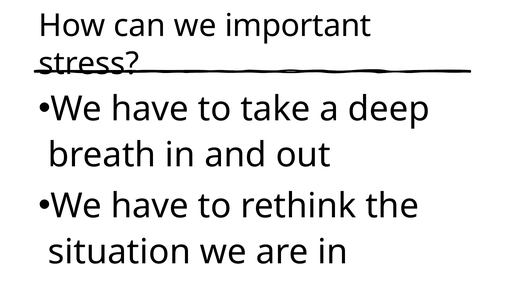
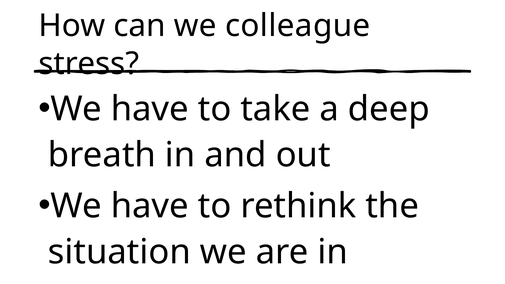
we important: important -> colleague (298, 26)
